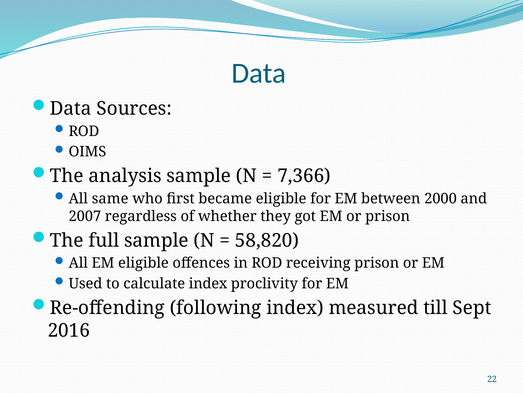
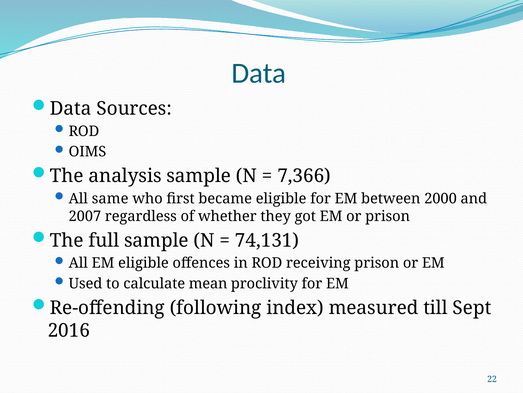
58,820: 58,820 -> 74,131 (267, 240)
calculate index: index -> mean (208, 283)
